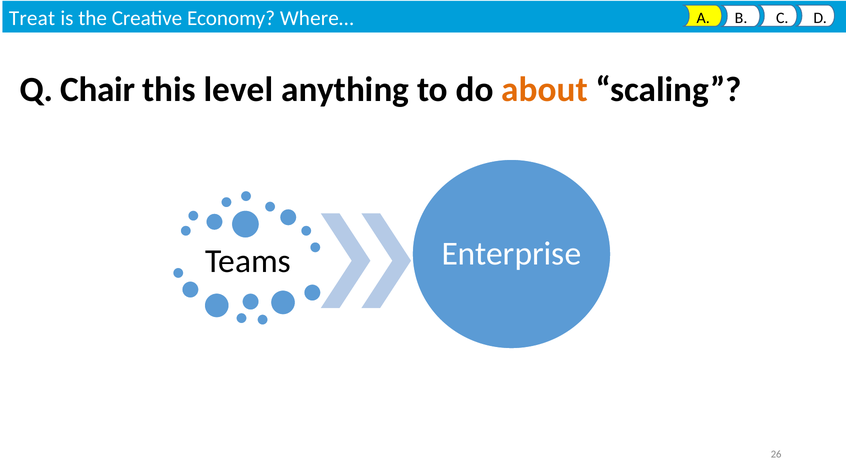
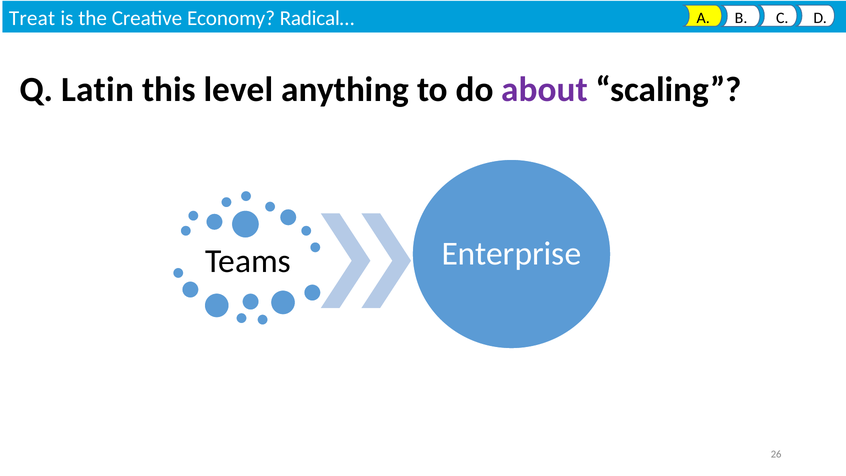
Where…: Where… -> Radical… (317, 18)
Chair: Chair -> Latin (98, 89)
about colour: orange -> purple (545, 89)
